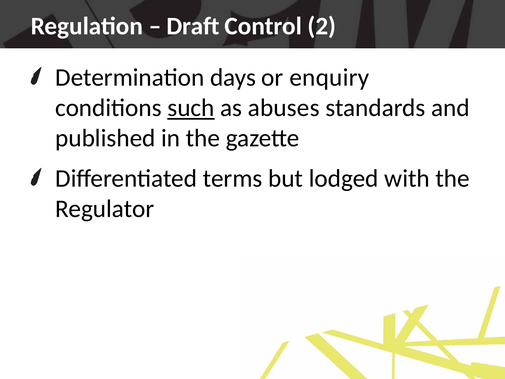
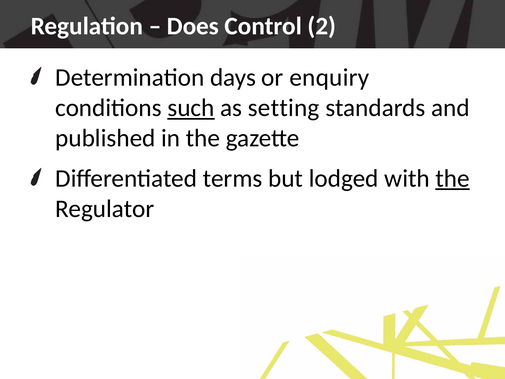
Draft: Draft -> Does (193, 26)
abuses: abuses -> setting (284, 108)
the underline: none -> present (453, 178)
